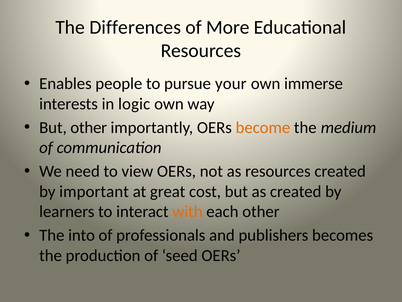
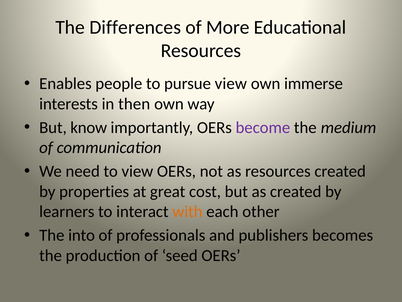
pursue your: your -> view (231, 84)
logic: logic -> then (134, 104)
But other: other -> know (89, 127)
become colour: orange -> purple (263, 127)
important: important -> properties (94, 191)
